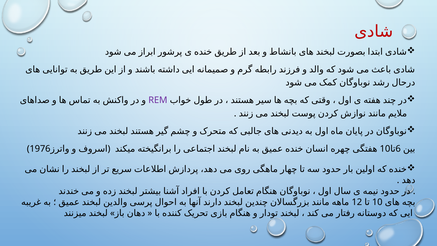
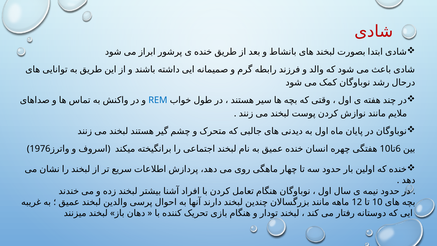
REM colour: purple -> blue (158, 100)
